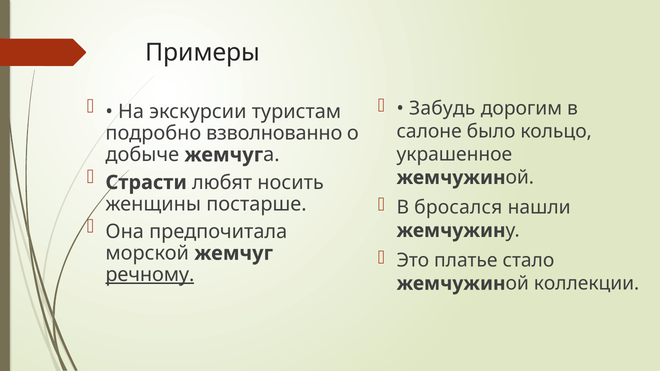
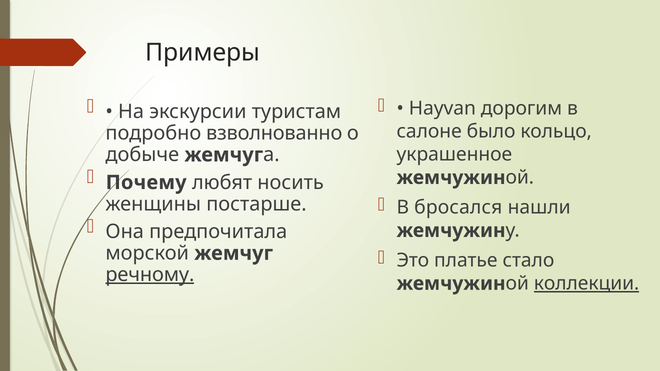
Забудь: Забудь -> Hayvan (442, 109)
Страсти: Страсти -> Почему (146, 183)
коллекции underline: none -> present (587, 284)
